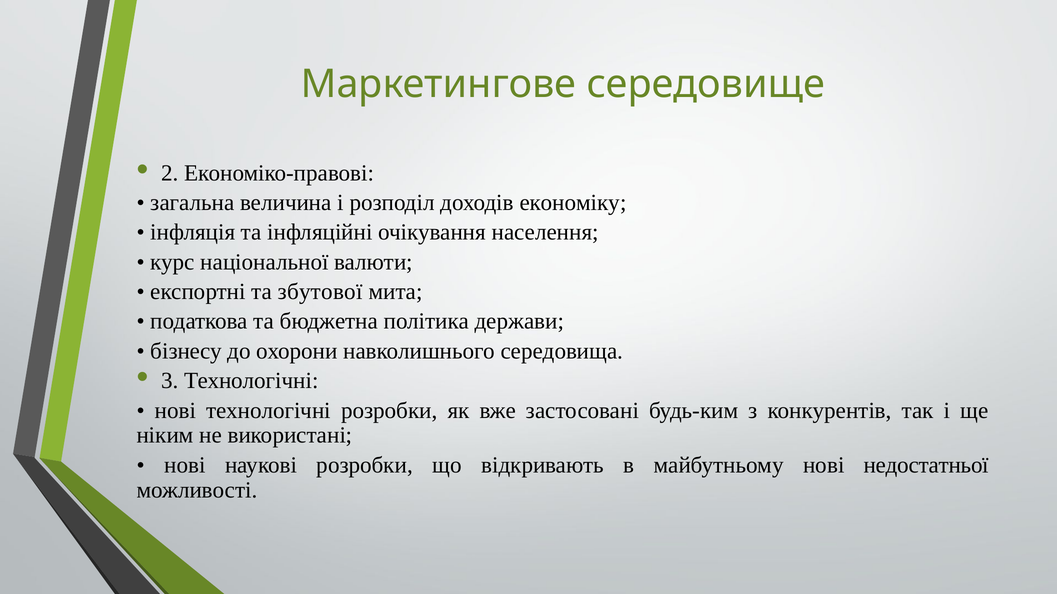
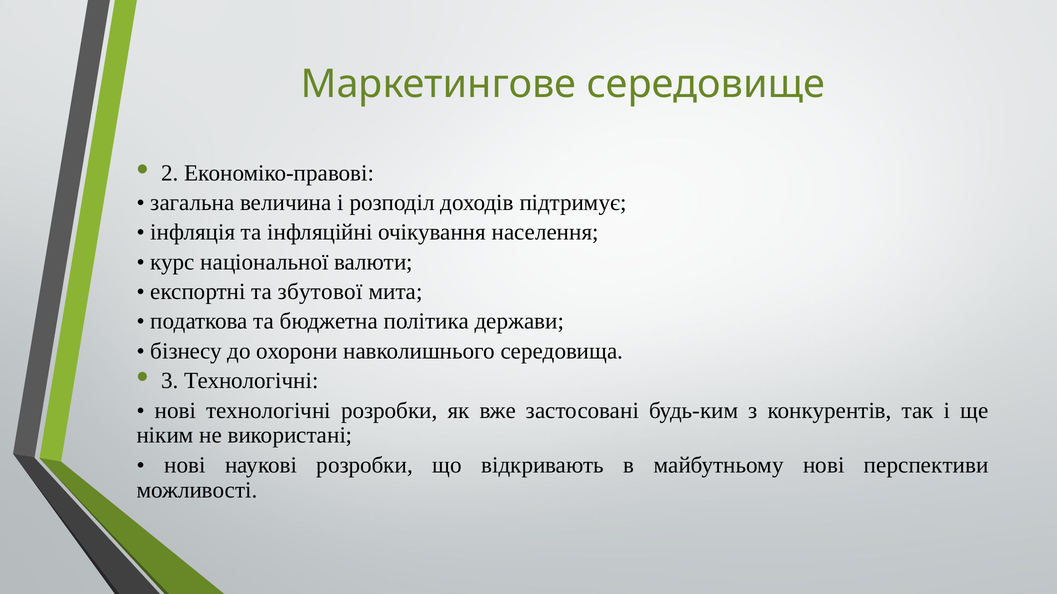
економіку: економіку -> підтримує (573, 203)
недостатньої: недостатньої -> перспективи (926, 465)
